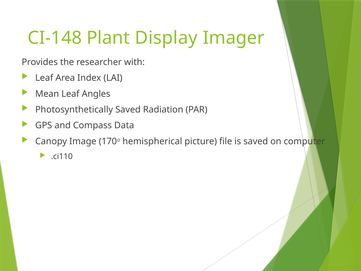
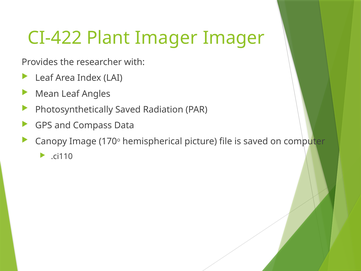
CI-148: CI-148 -> CI-422 (55, 38)
Plant Display: Display -> Imager (166, 38)
